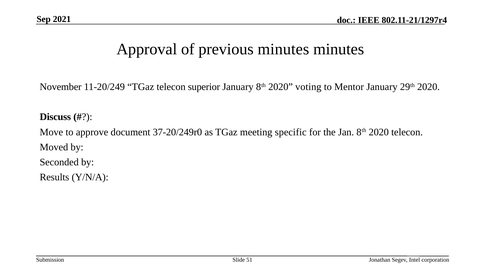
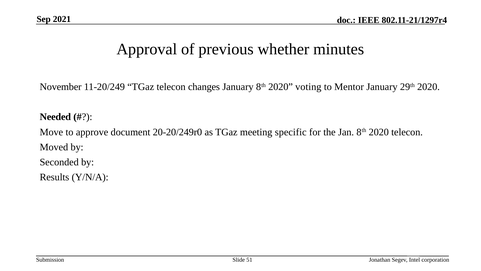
previous minutes: minutes -> whether (283, 49)
superior: superior -> changes (204, 87)
Discuss: Discuss -> Needed (55, 117)
37-20/249r0: 37-20/249r0 -> 20-20/249r0 (177, 132)
